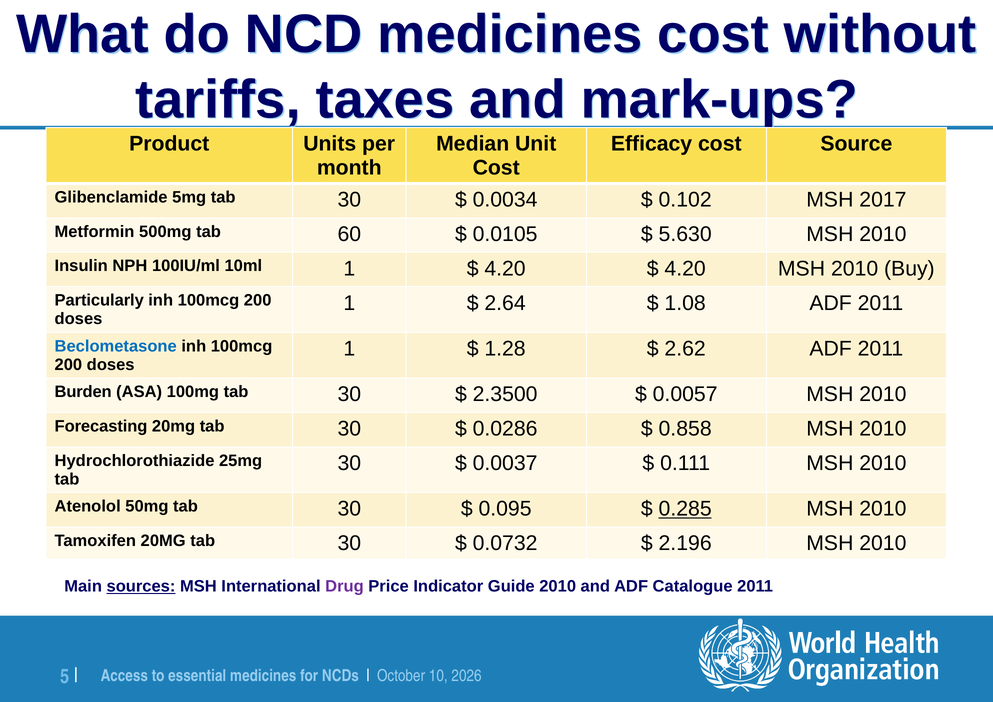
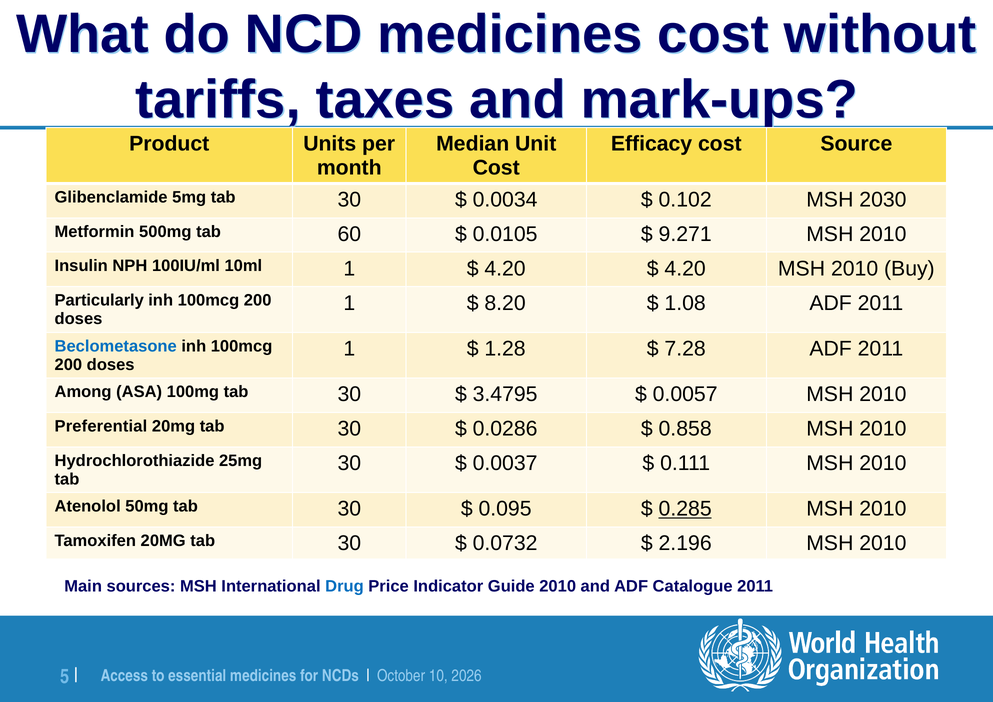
2017: 2017 -> 2030 (883, 200)
5.630: 5.630 -> 9.271 (685, 234)
2.64: 2.64 -> 8.20 (505, 303)
2.62: 2.62 -> 7.28 (685, 349)
Burden: Burden -> Among (83, 392)
2.3500: 2.3500 -> 3.4795 (505, 394)
Forecasting: Forecasting -> Preferential (101, 426)
sources underline: present -> none (141, 586)
Drug colour: purple -> blue (344, 586)
